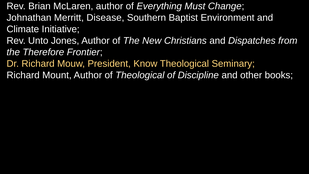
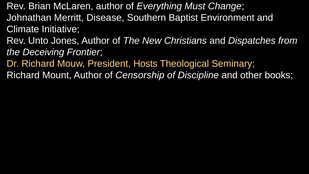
Therefore: Therefore -> Deceiving (43, 52)
Know: Know -> Hosts (145, 64)
of Theological: Theological -> Censorship (140, 75)
